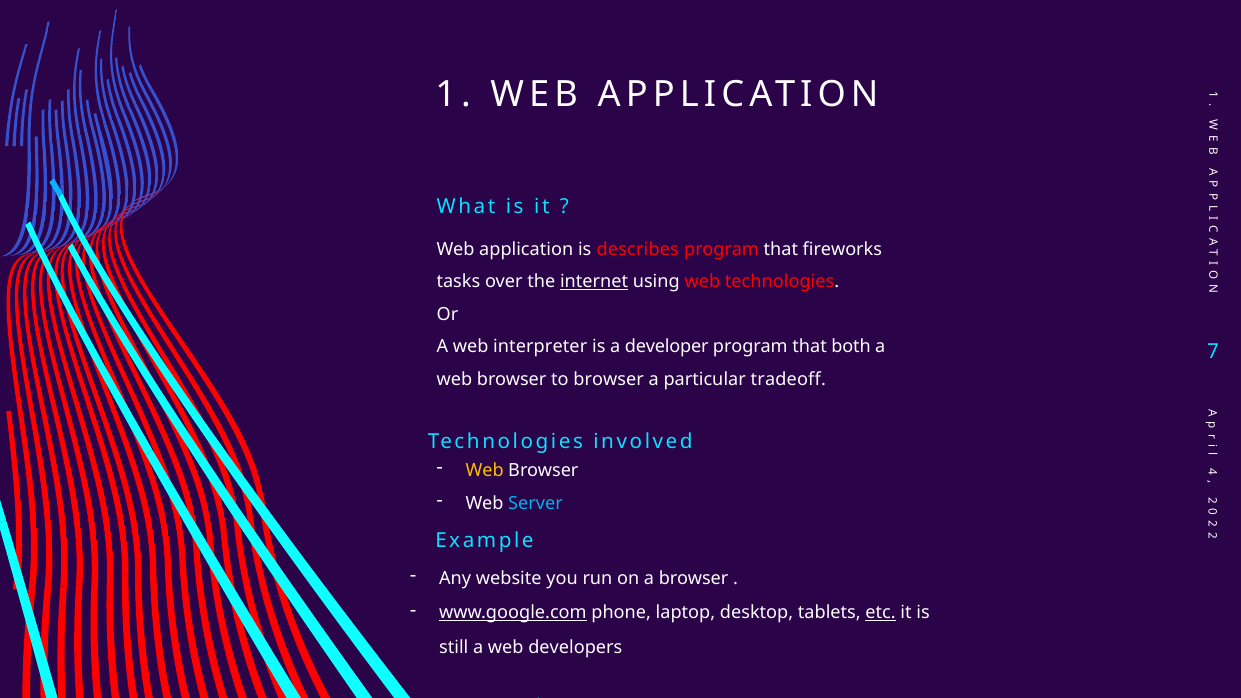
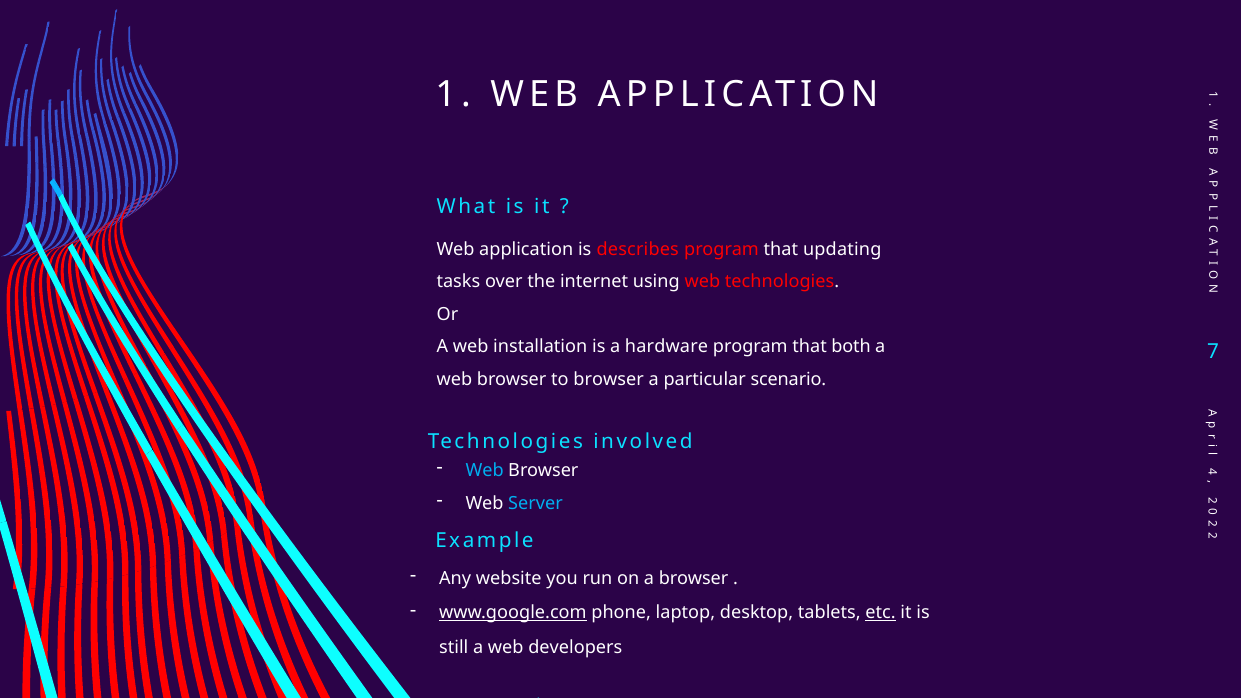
fireworks: fireworks -> updating (842, 249)
internet underline: present -> none (594, 282)
interpreter: interpreter -> installation (540, 347)
developer: developer -> hardware (667, 347)
tradeoff: tradeoff -> scenario (788, 380)
Web colour: yellow -> light blue (485, 471)
